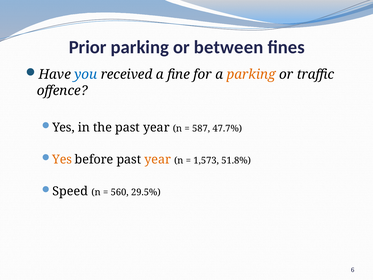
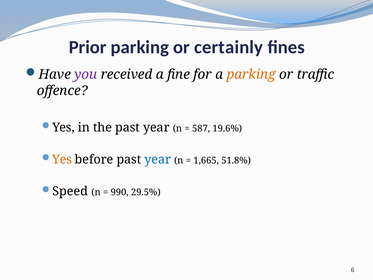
between: between -> certainly (229, 47)
you colour: blue -> purple (86, 74)
47.7%: 47.7% -> 19.6% (227, 128)
year colour: orange -> blue (158, 159)
1,573: 1,573 -> 1,665 (206, 160)
560: 560 -> 990 (120, 192)
